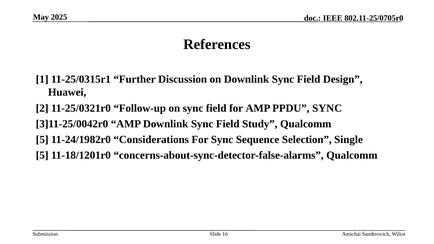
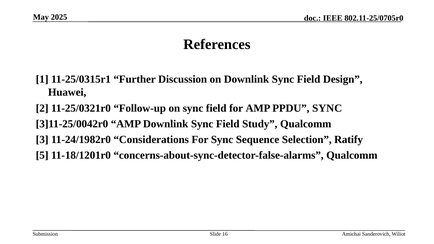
5: 5 -> 3 (42, 140)
Single: Single -> Ratify (349, 140)
